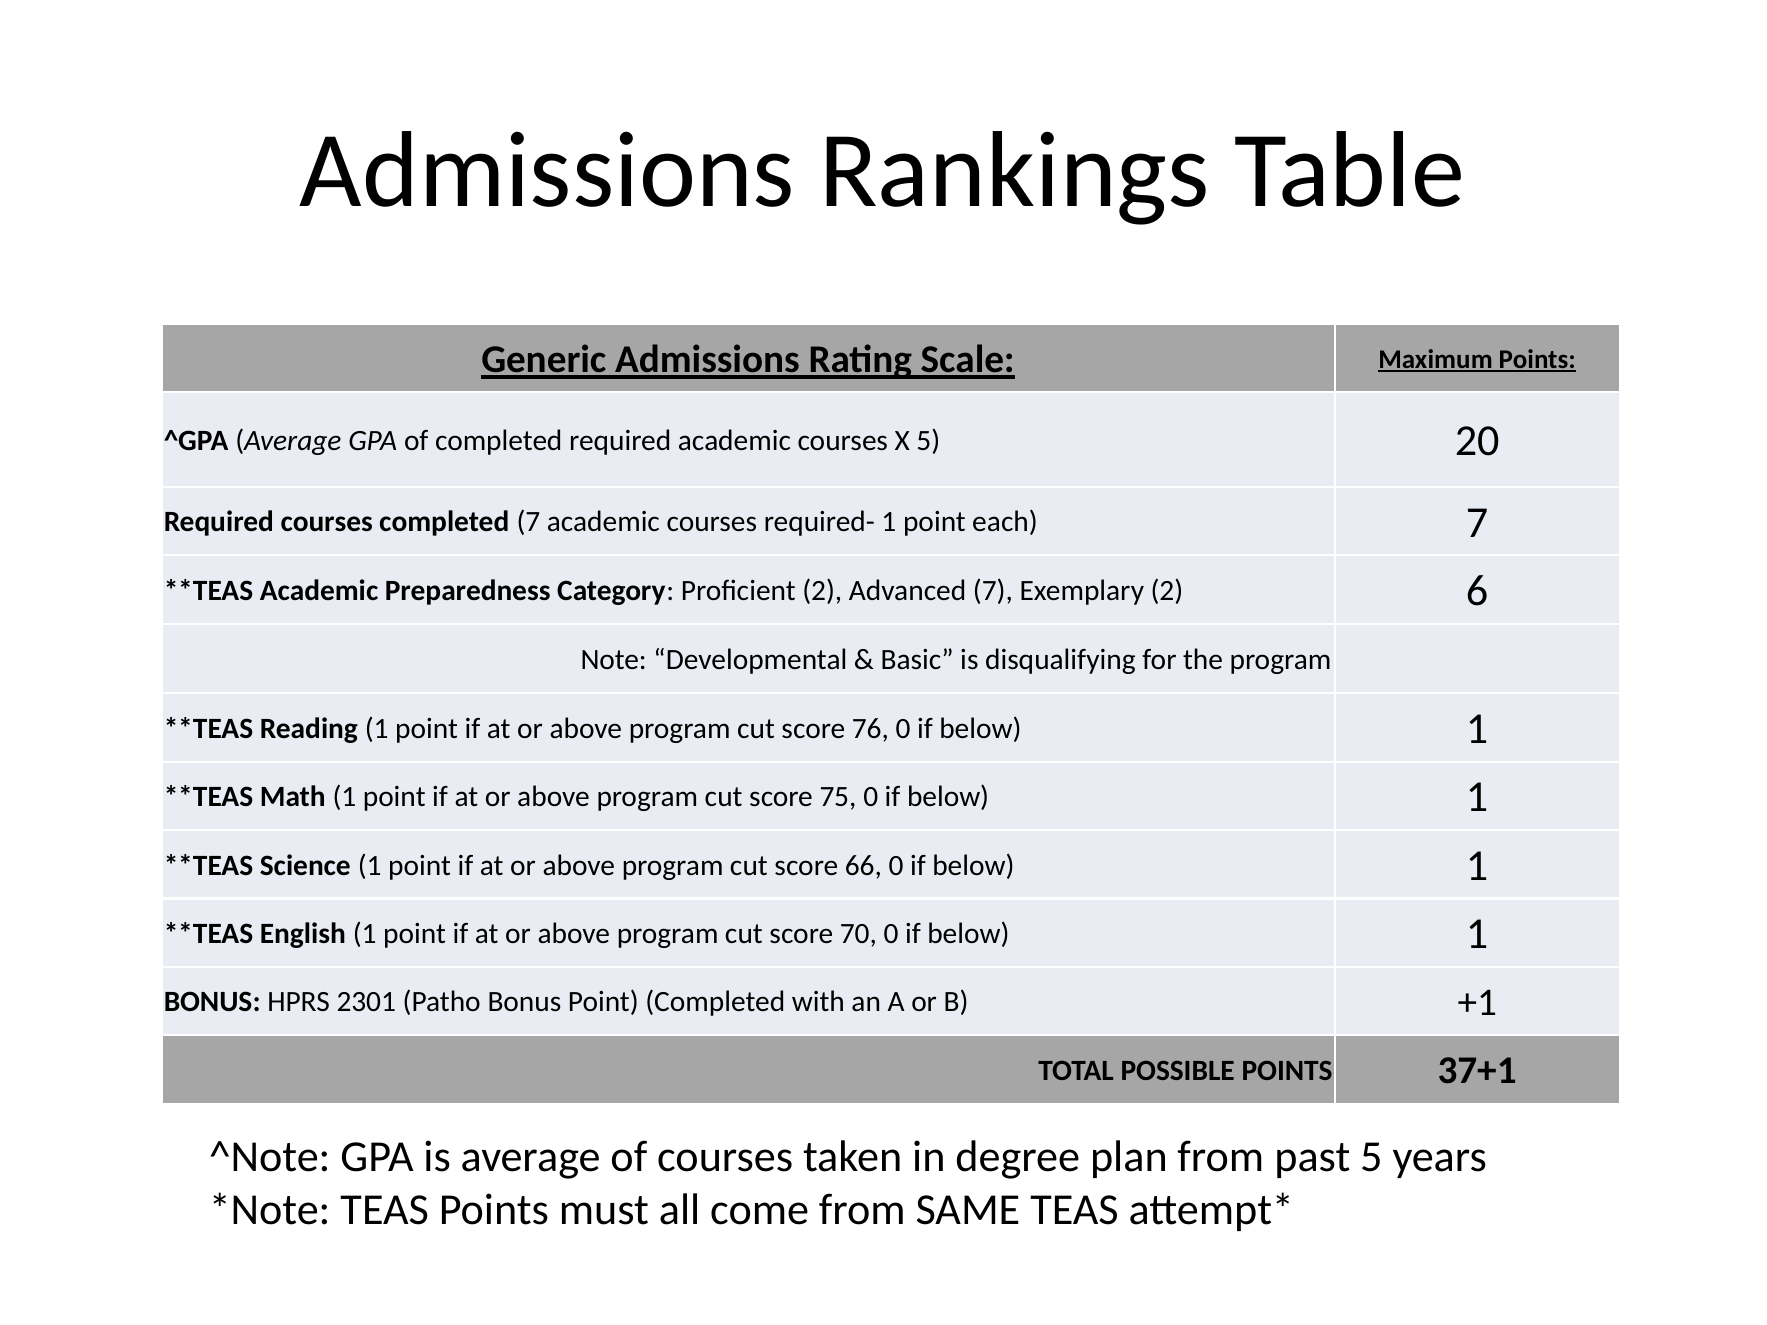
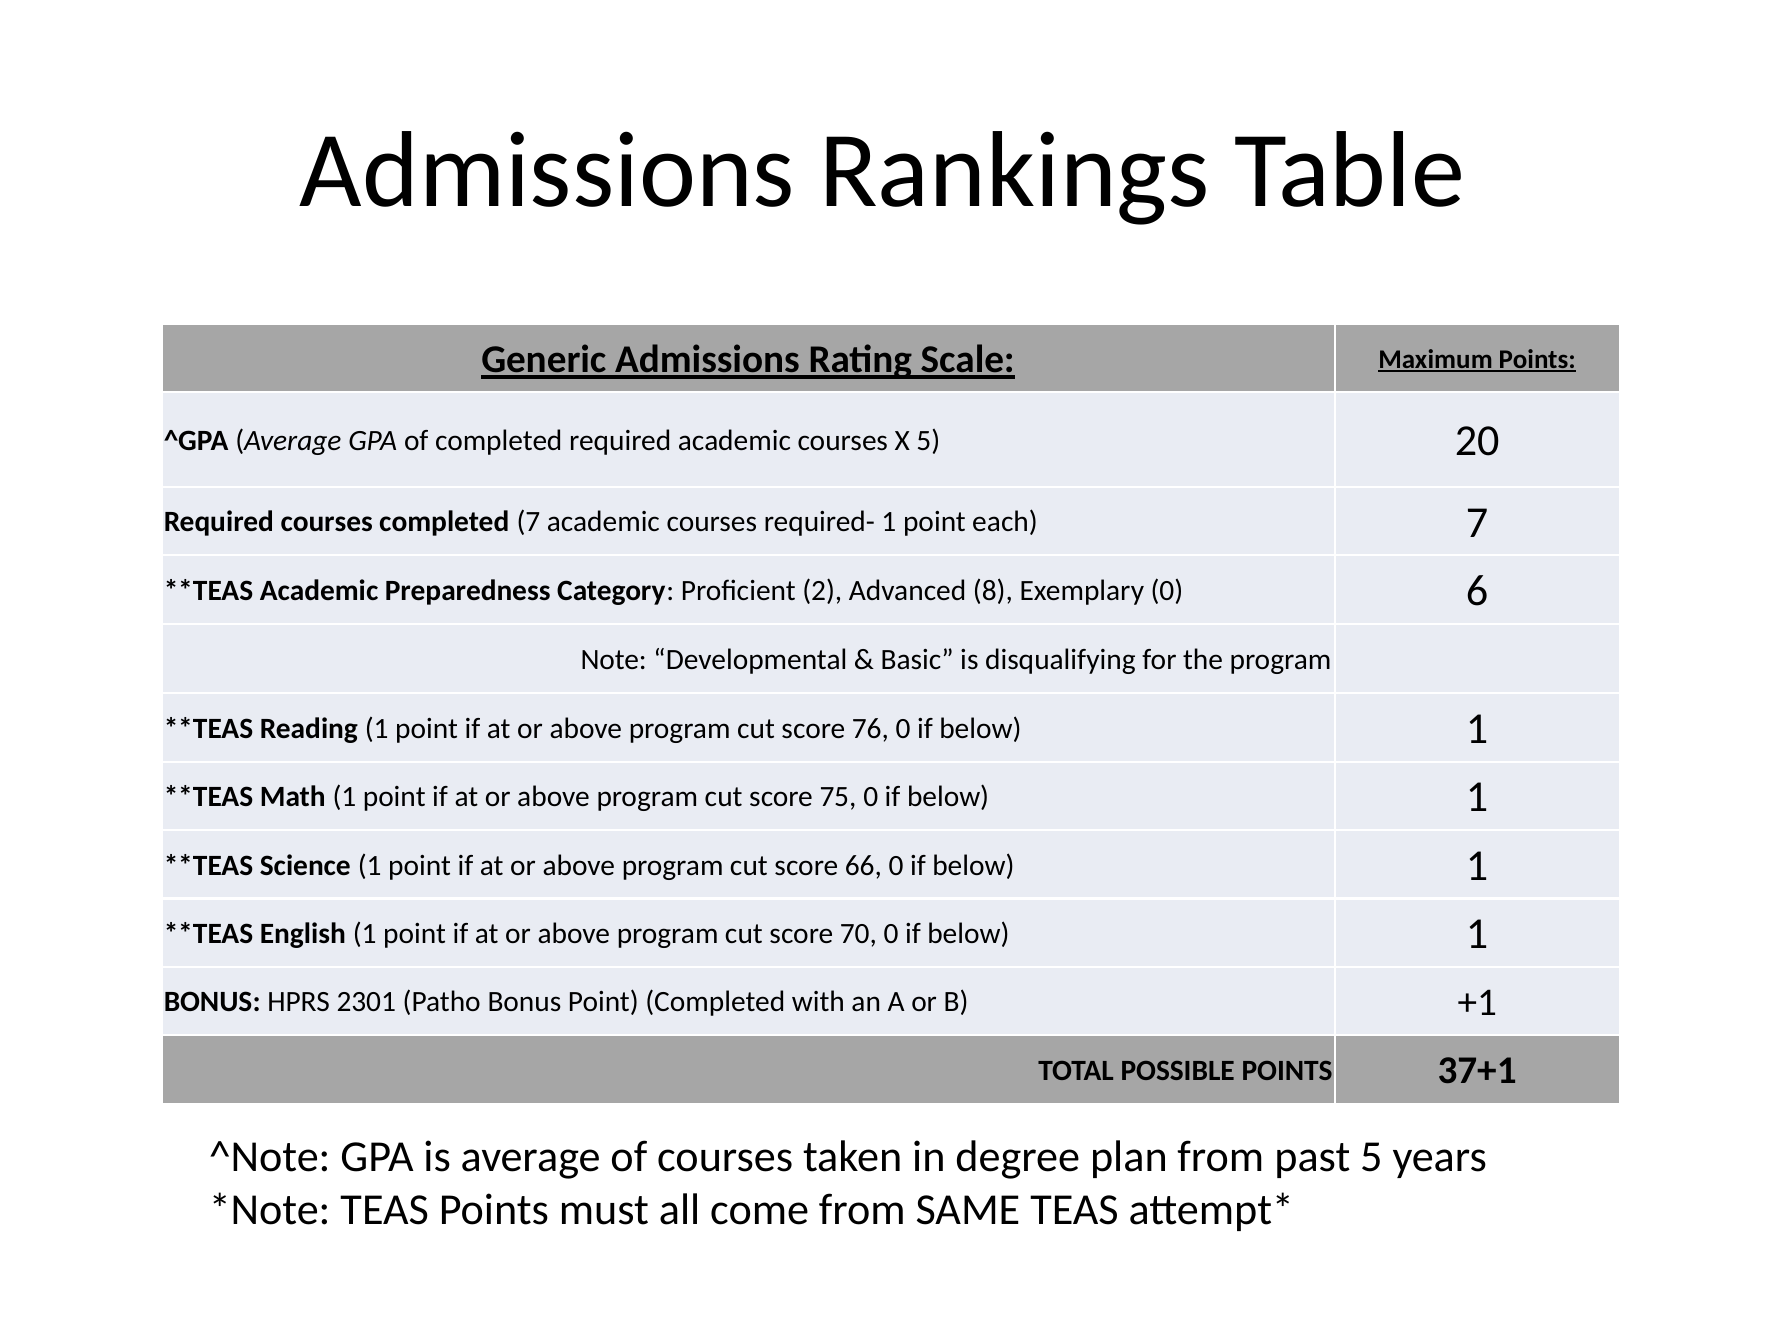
Advanced 7: 7 -> 8 (993, 591)
Exemplary 2: 2 -> 0 (1167, 591)
